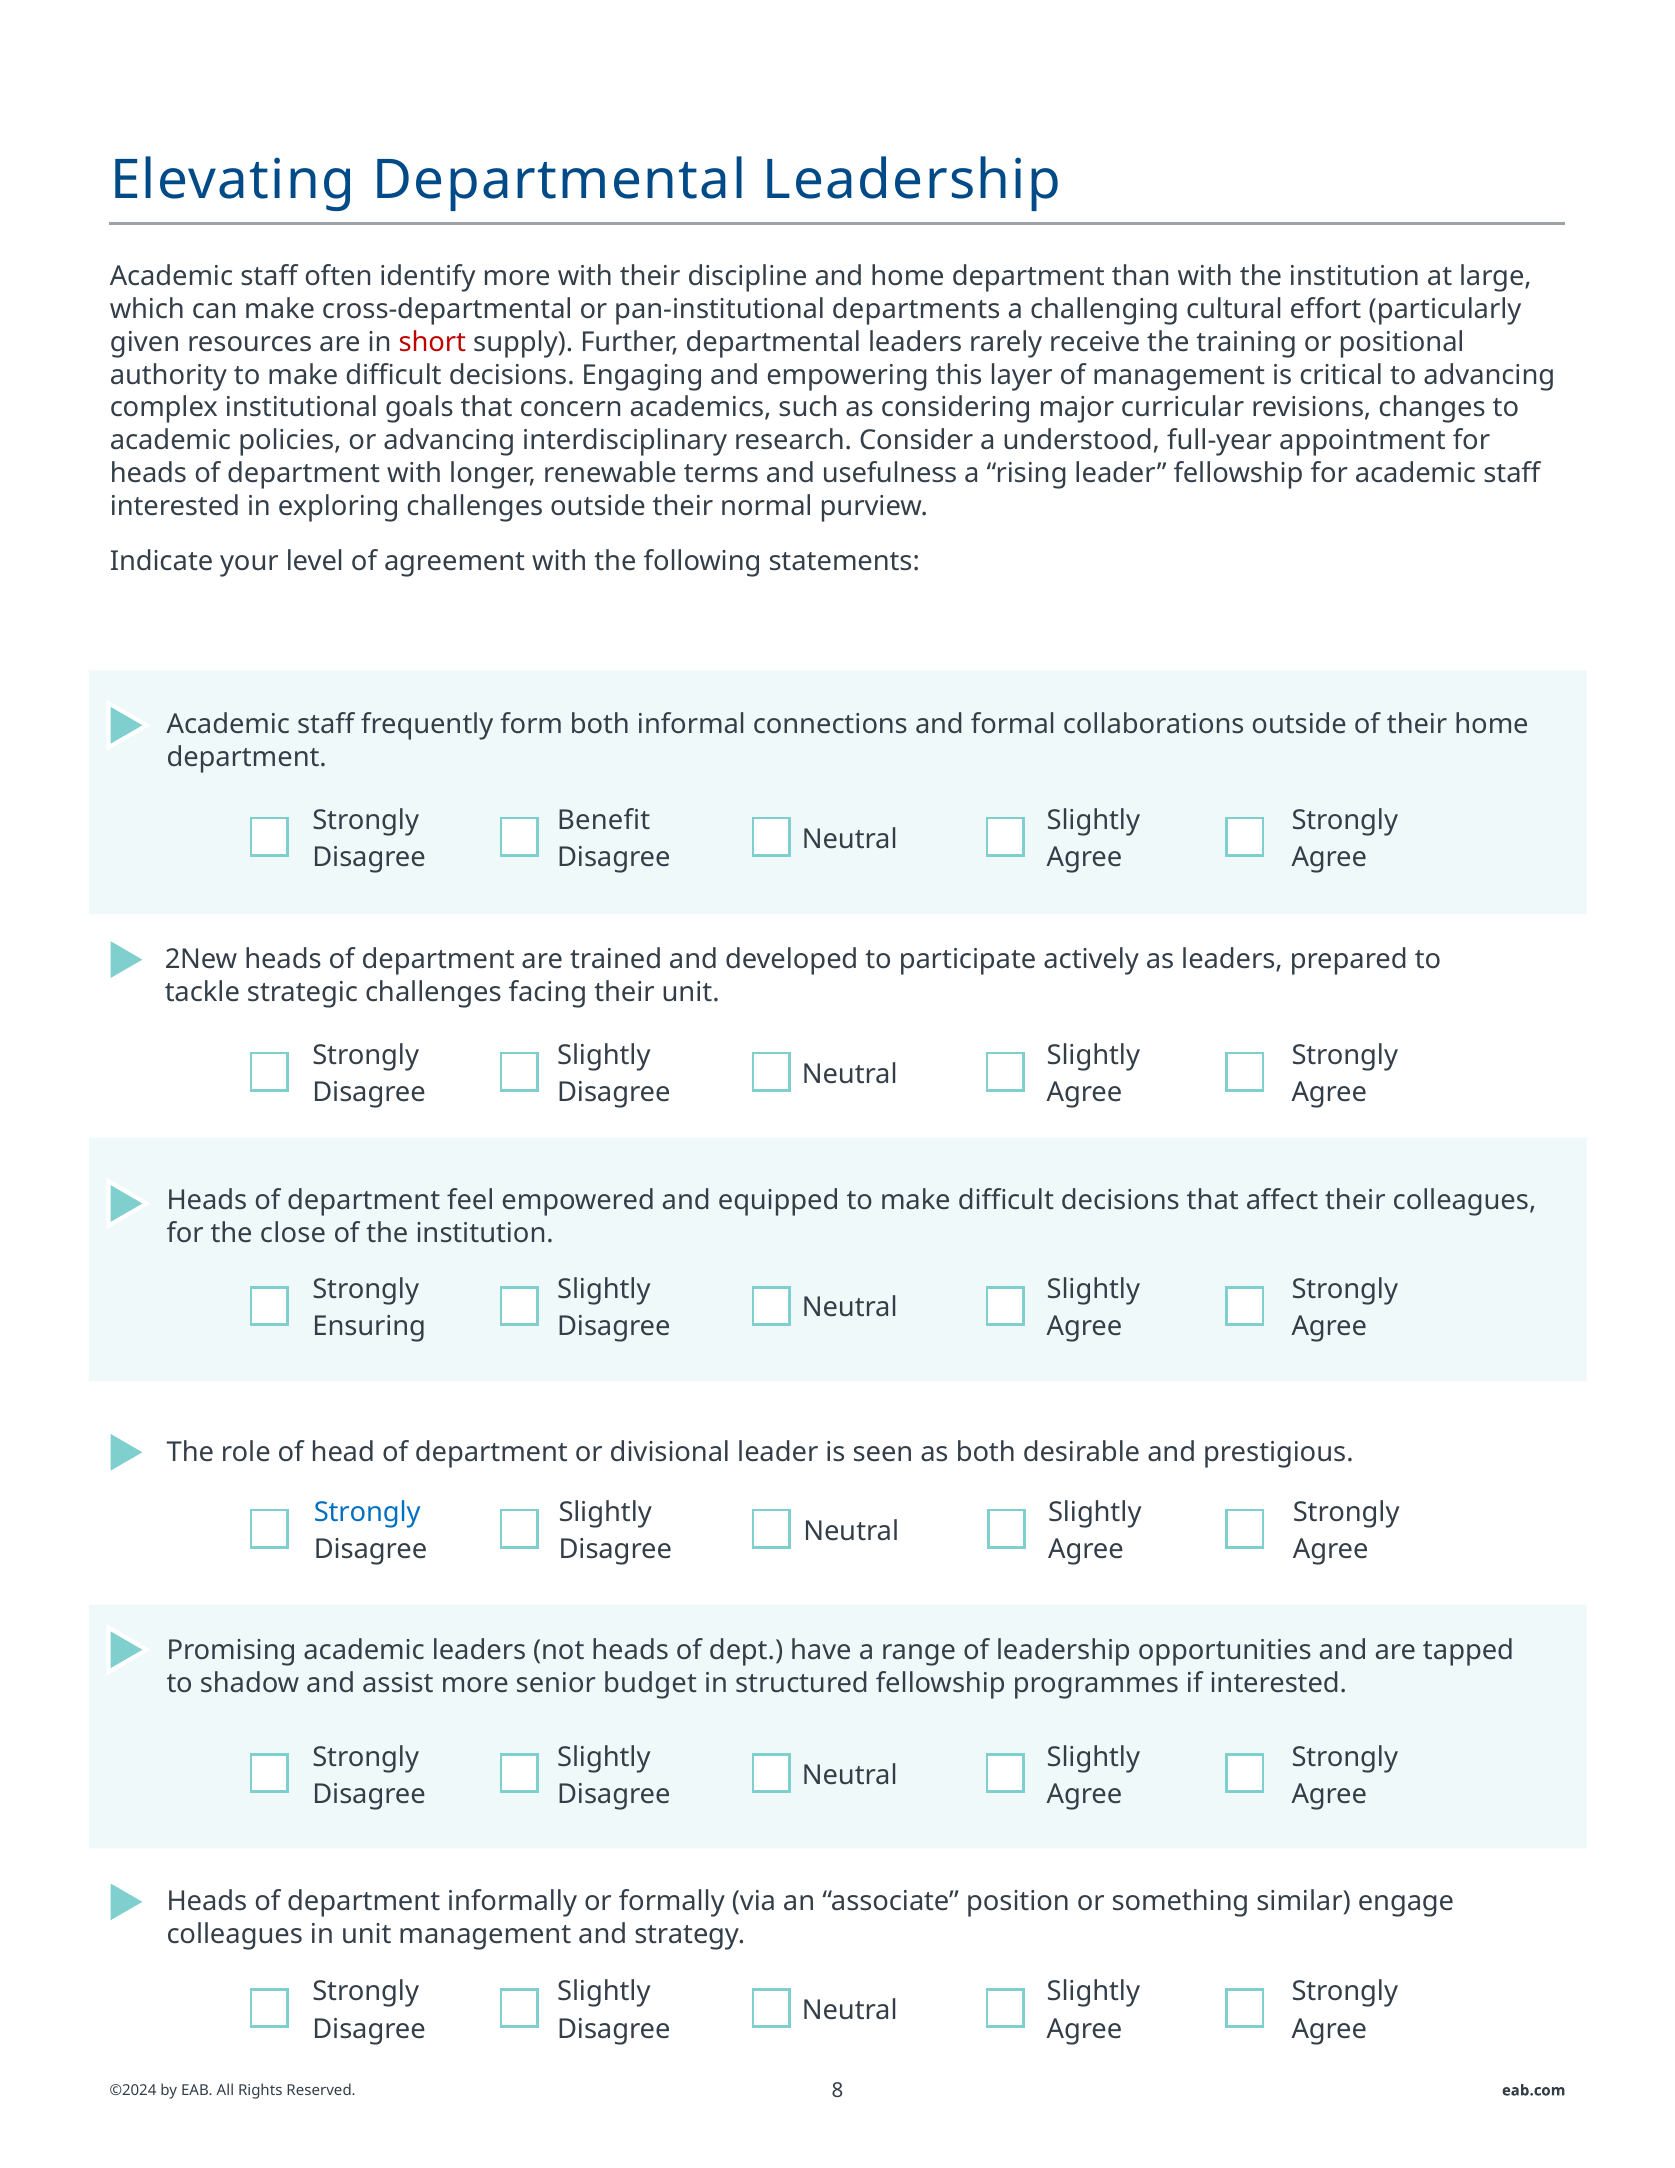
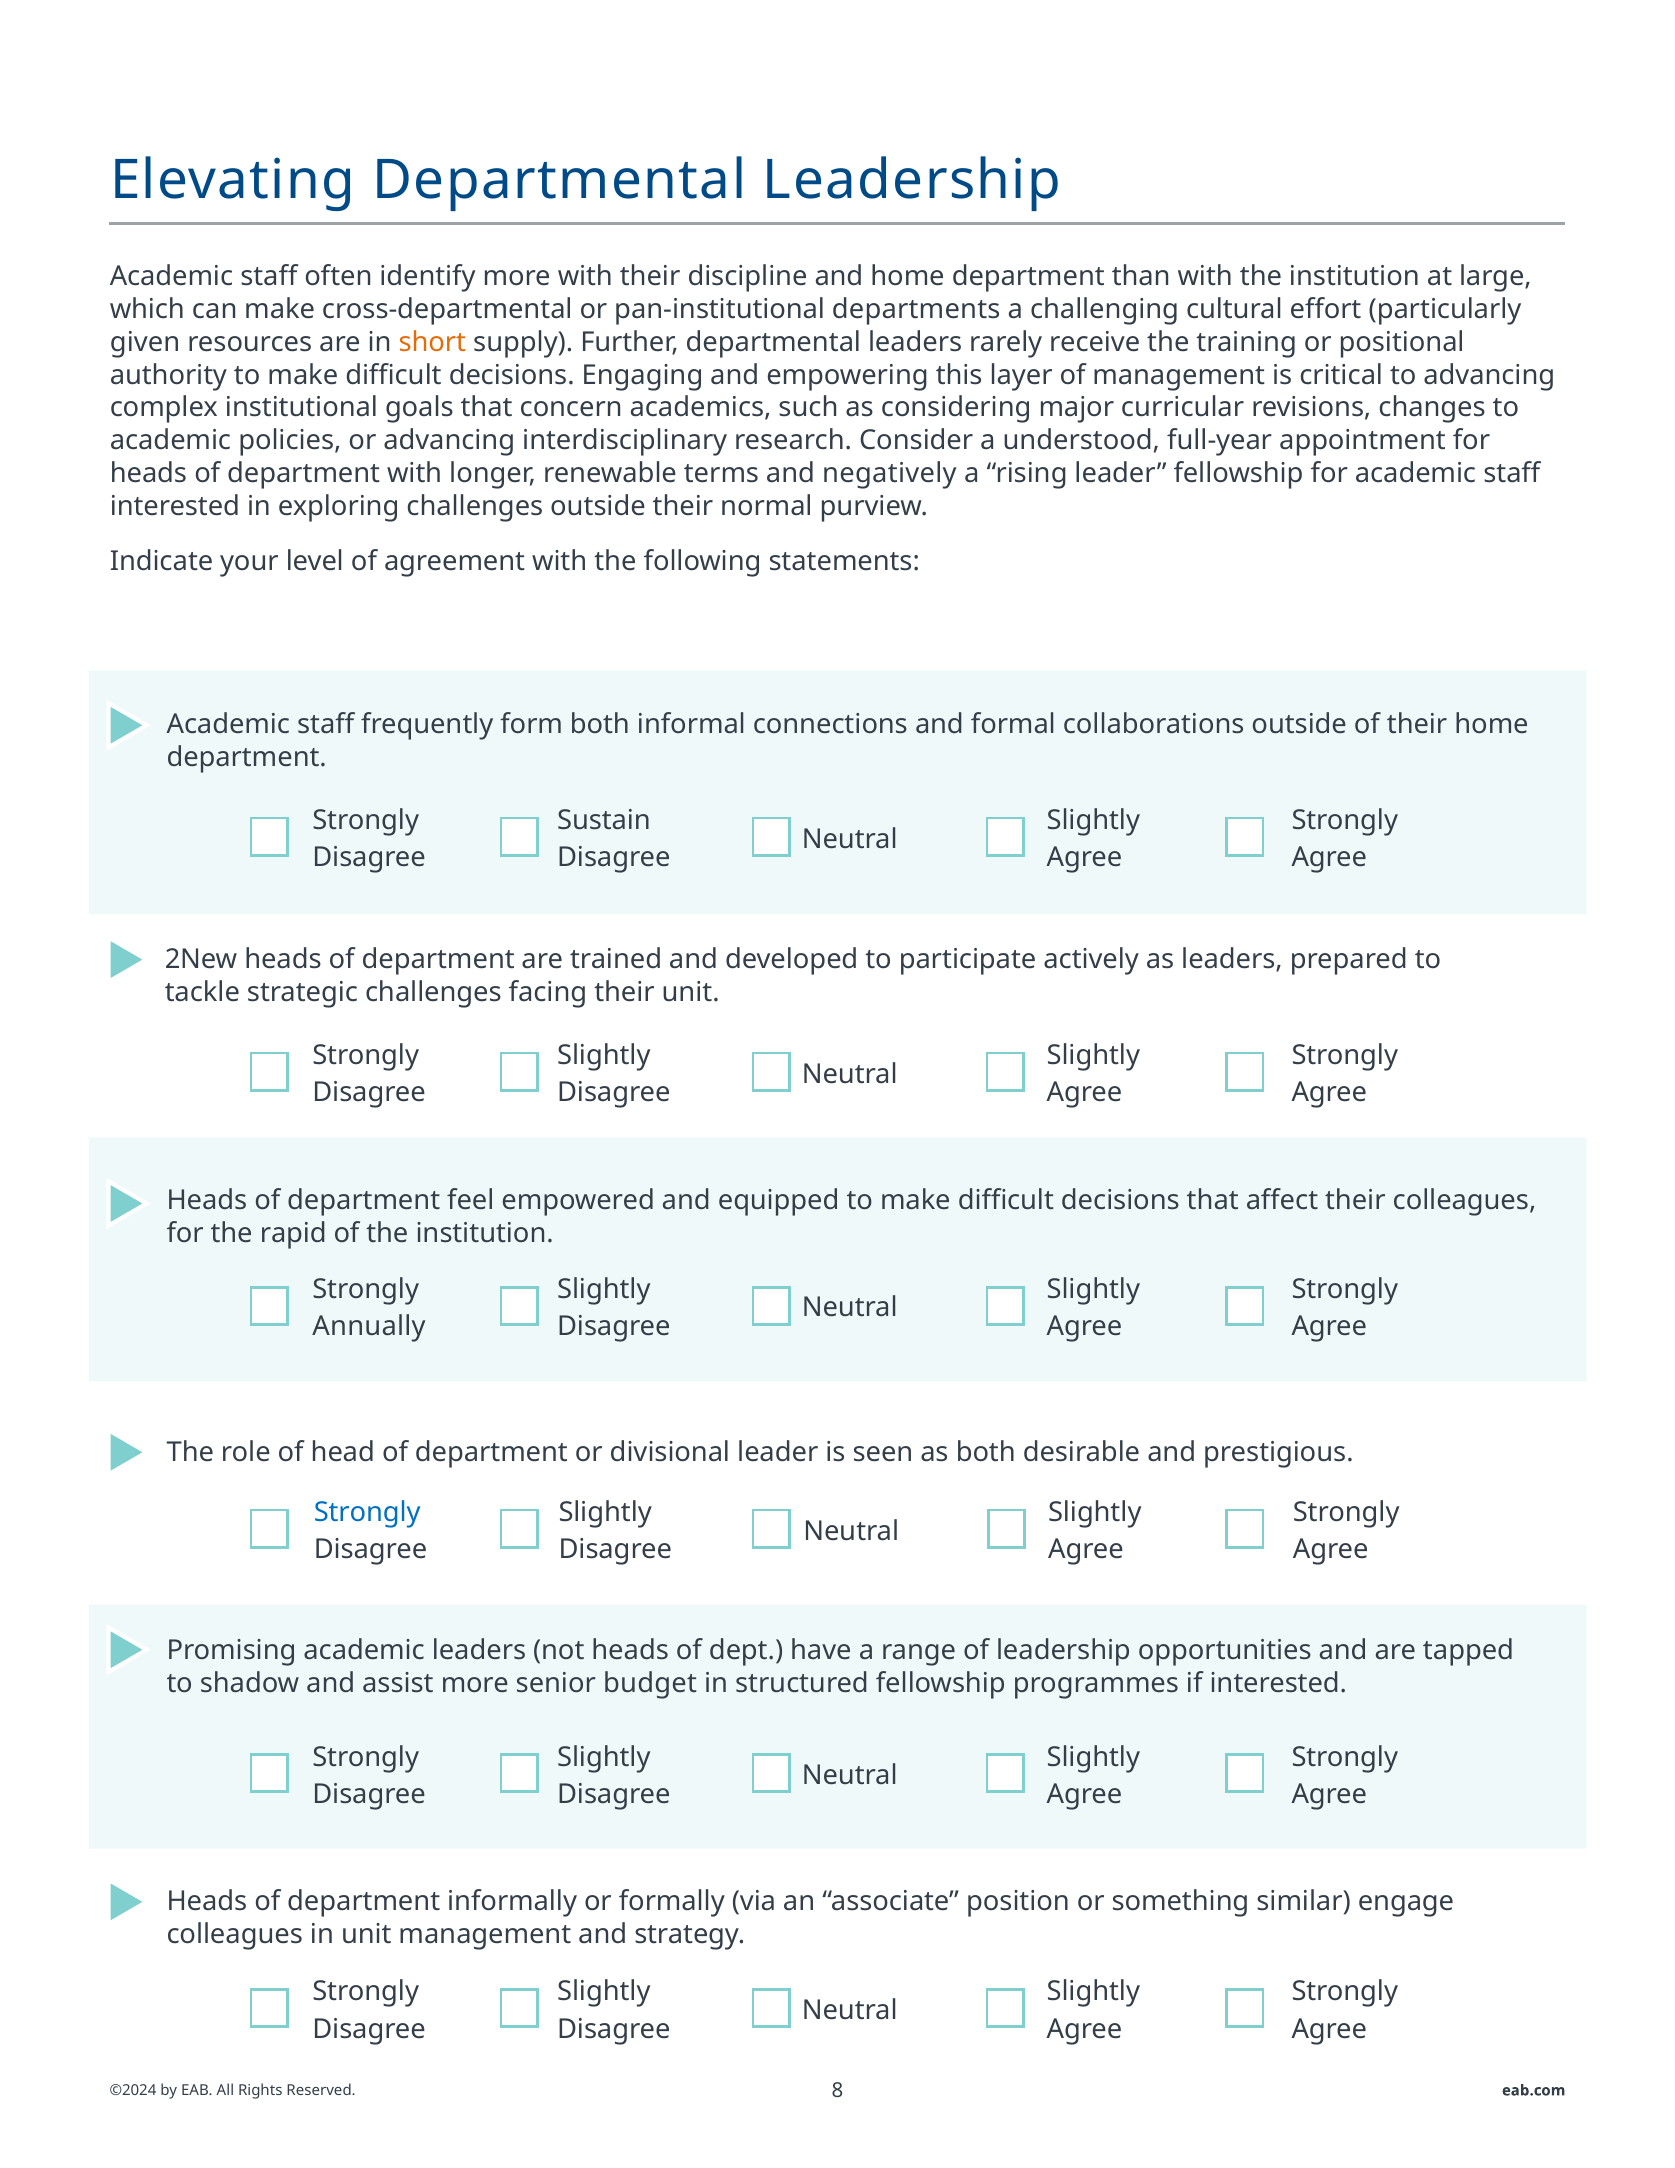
short colour: red -> orange (432, 342)
usefulness: usefulness -> negatively (889, 474)
Benefit: Benefit -> Sustain (604, 820)
close: close -> rapid (293, 1233)
Ensuring: Ensuring -> Annually (369, 1326)
